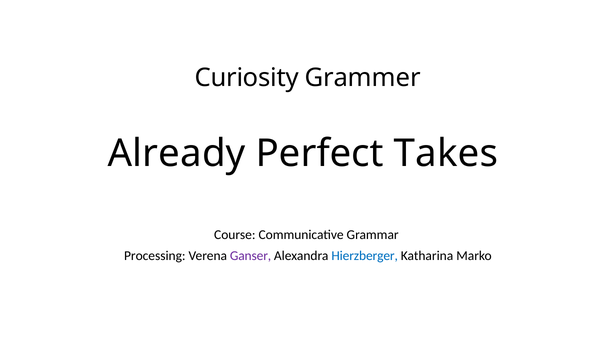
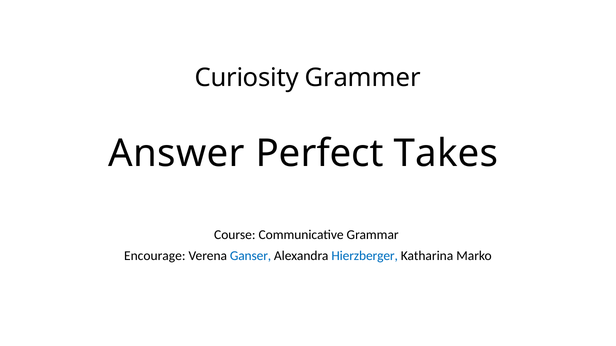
Already: Already -> Answer (176, 154)
Processing: Processing -> Encourage (155, 256)
Ganser colour: purple -> blue (251, 256)
